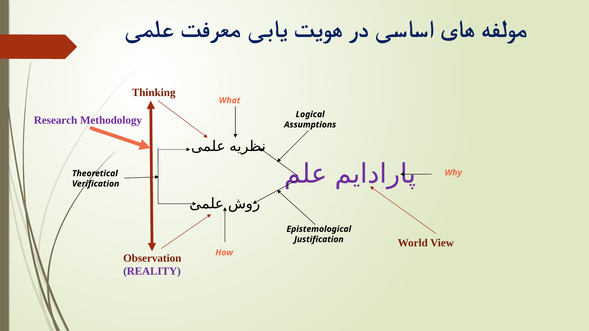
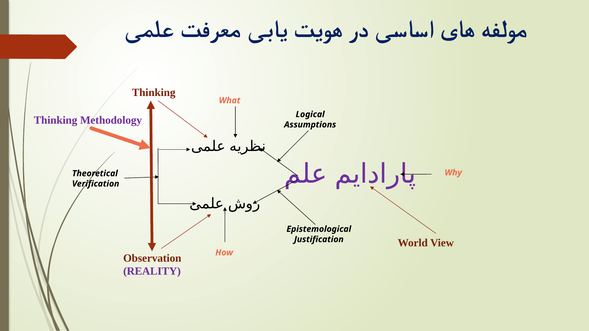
Research: Research -> Thinking (56, 120)
